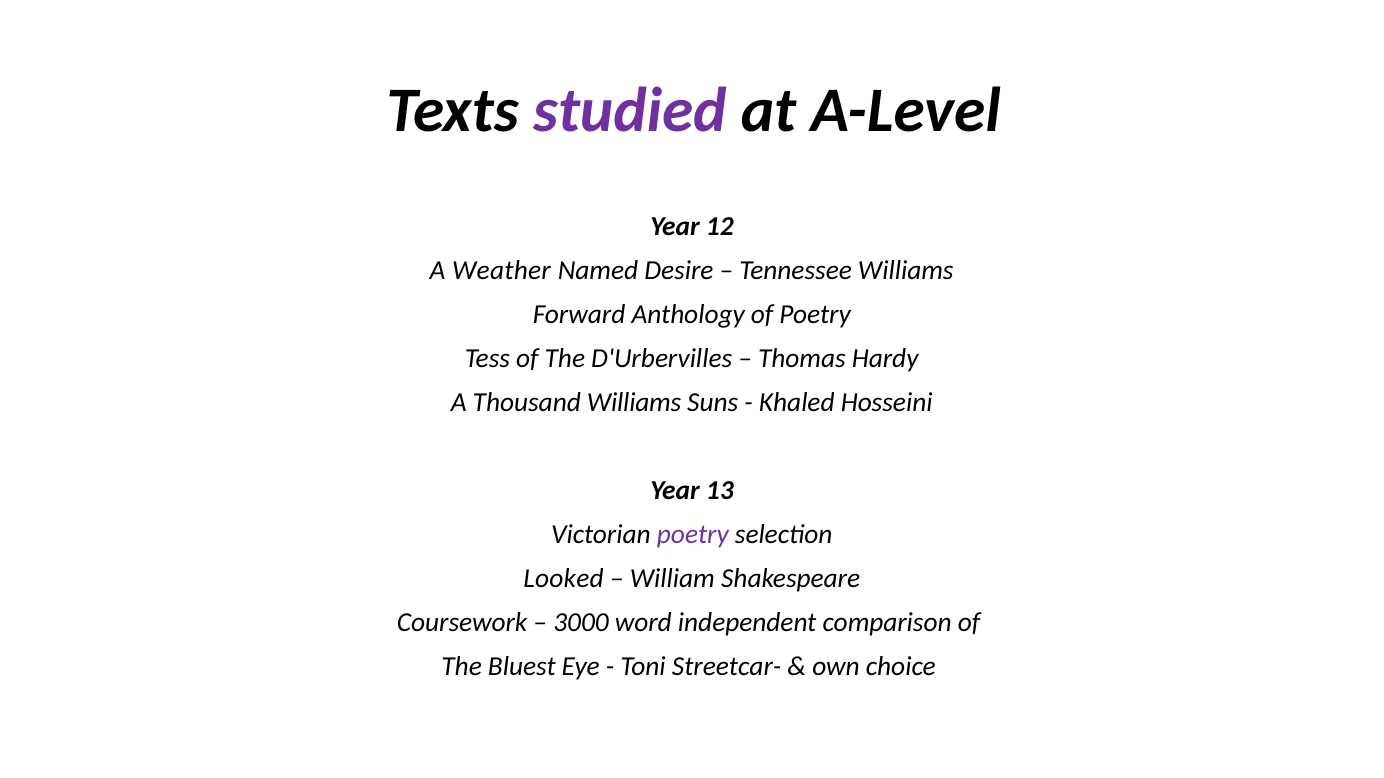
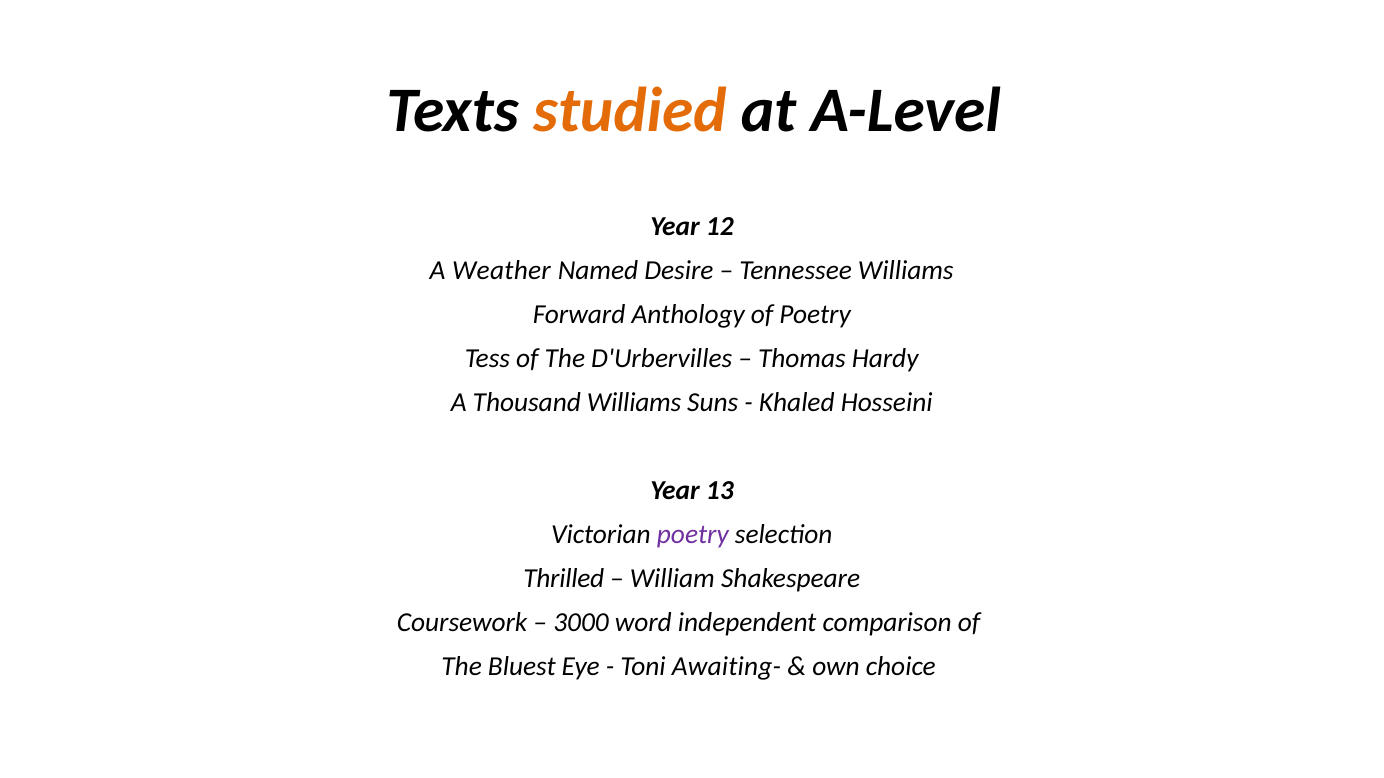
studied colour: purple -> orange (630, 111)
Looked: Looked -> Thrilled (564, 579)
Streetcar-: Streetcar- -> Awaiting- (726, 667)
